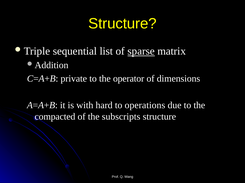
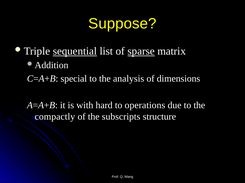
Structure: Structure -> Suppose (122, 24)
sequential underline: none -> present (75, 51)
private: private -> special (74, 79)
operator: operator -> analysis (129, 79)
compacted: compacted -> compactly (55, 117)
